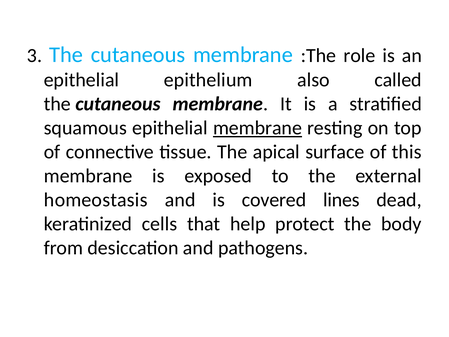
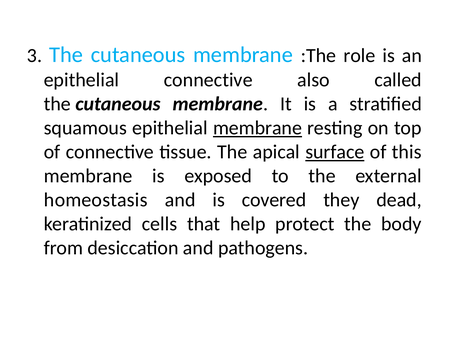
epithelial epithelium: epithelium -> connective (208, 80)
surface underline: none -> present (335, 152)
lines: lines -> they (341, 200)
